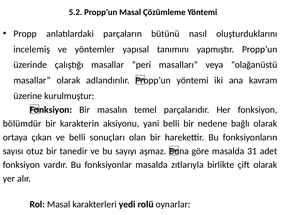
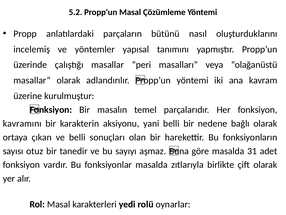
bölümdür: bölümdür -> kavramını (22, 123)
